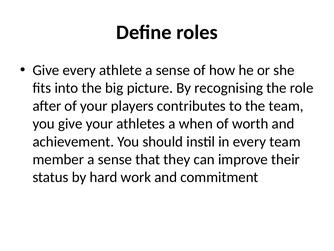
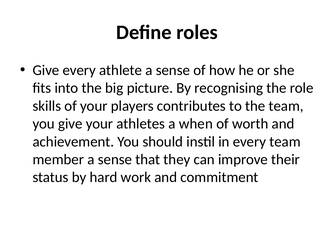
after: after -> skills (47, 106)
